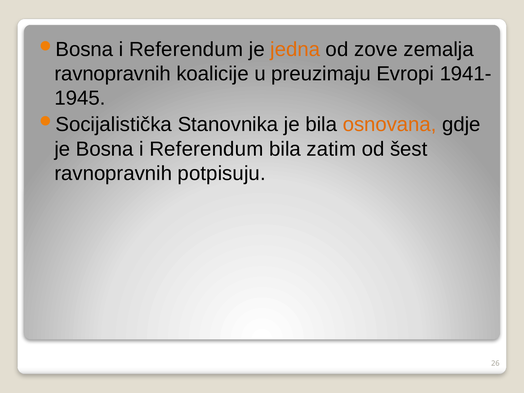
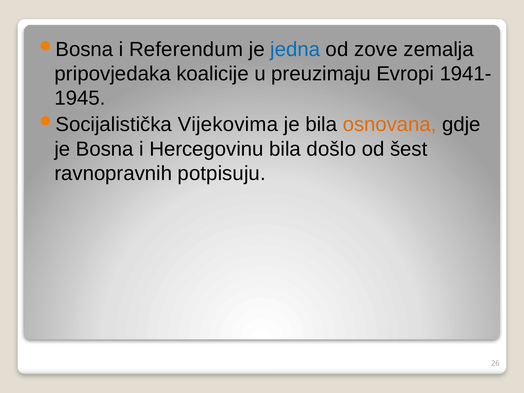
jedna colour: orange -> blue (295, 49)
ravnopravnih: ravnopravnih -> pripovjedaka (113, 74)
Stanovnika: Stanovnika -> Vijekovima (228, 125)
Bosna i Referendum: Referendum -> Hercegovinu (206, 149)
zatim: zatim -> došlo (331, 149)
